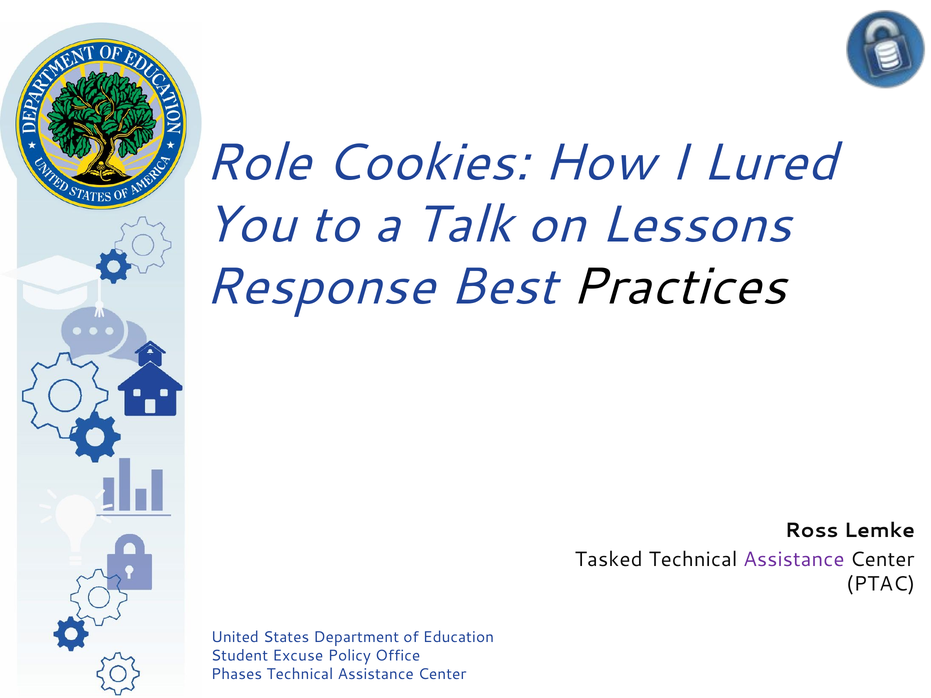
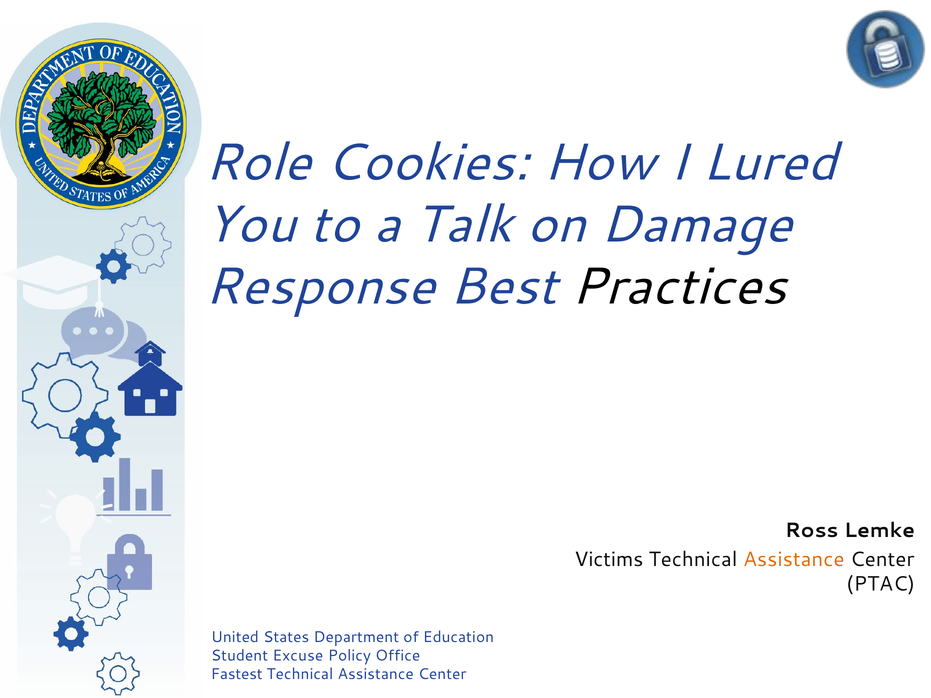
Lessons: Lessons -> Damage (696, 225)
Tasked: Tasked -> Victims (609, 559)
Assistance colour: purple -> orange (794, 559)
Phases: Phases -> Fastest (237, 674)
